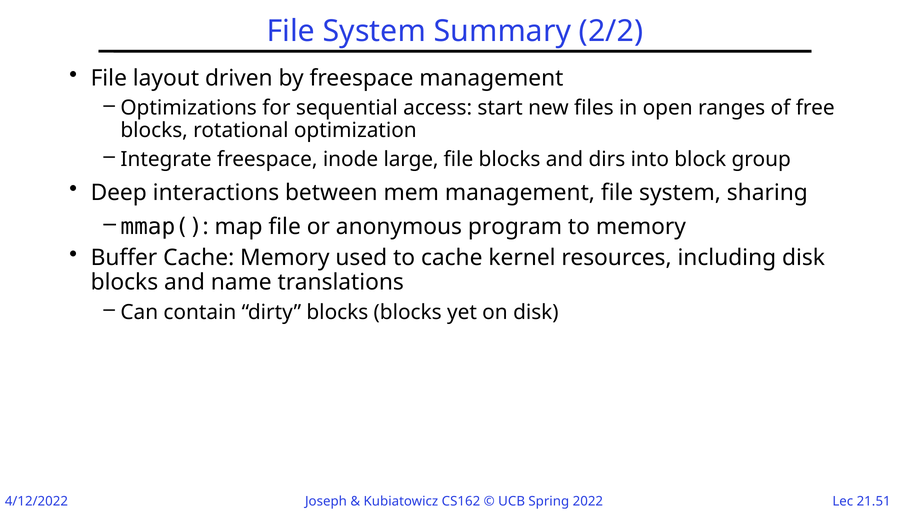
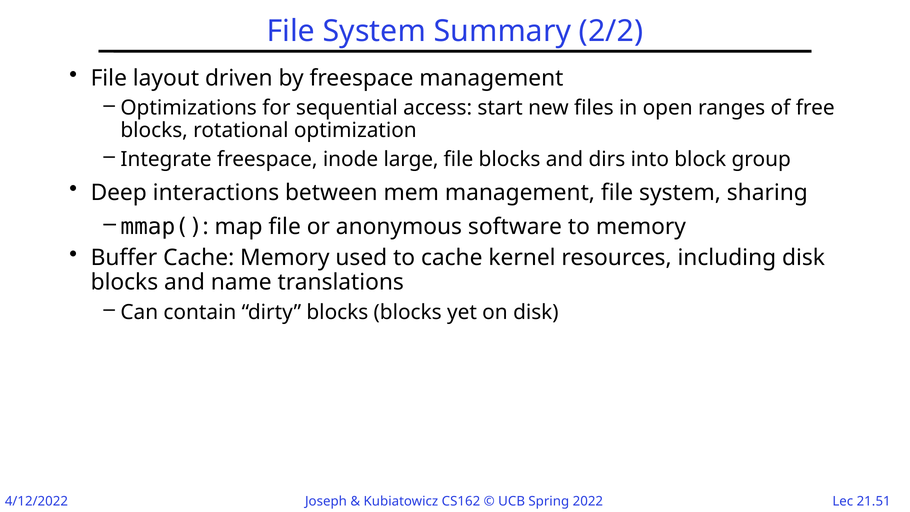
program: program -> software (515, 227)
